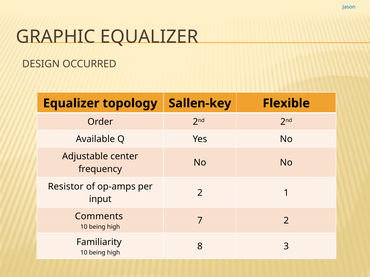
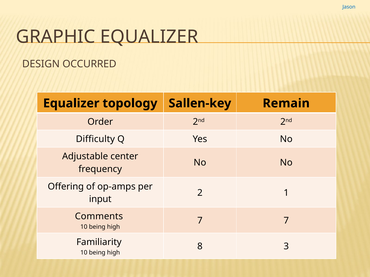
Flexible: Flexible -> Remain (286, 103)
Available: Available -> Difficulty (95, 139)
Resistor: Resistor -> Offering (66, 187)
7 2: 2 -> 7 (286, 221)
